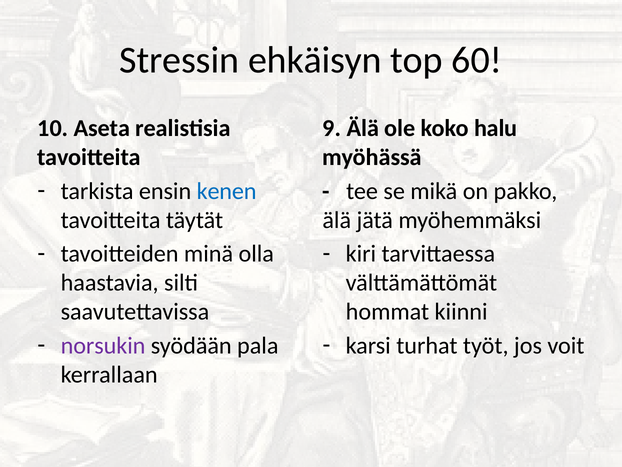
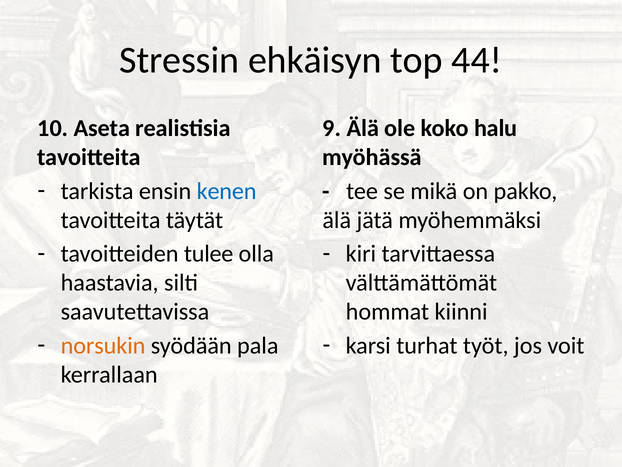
60: 60 -> 44 (477, 60)
minä: minä -> tulee (209, 254)
norsukin colour: purple -> orange (103, 345)
